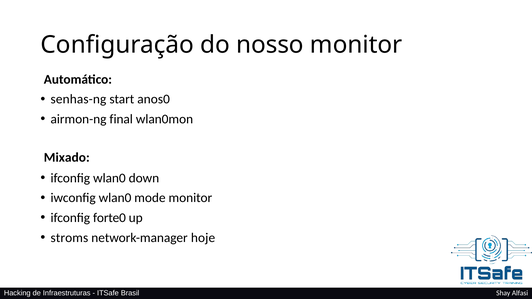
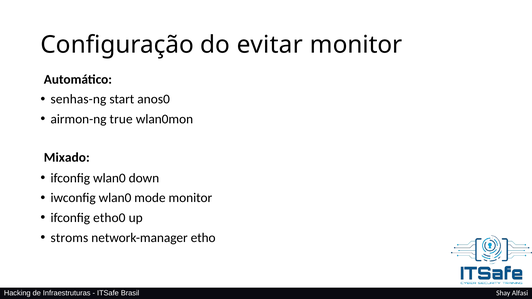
nosso: nosso -> evitar (270, 45)
final: final -> true (121, 119)
forte0: forte0 -> etho0 (109, 218)
hoje: hoje -> etho (203, 238)
